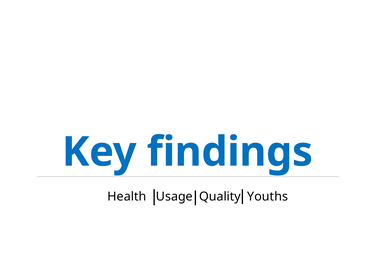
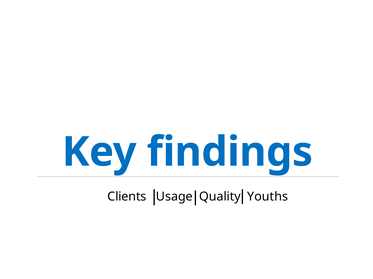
Health: Health -> Clients (127, 197)
